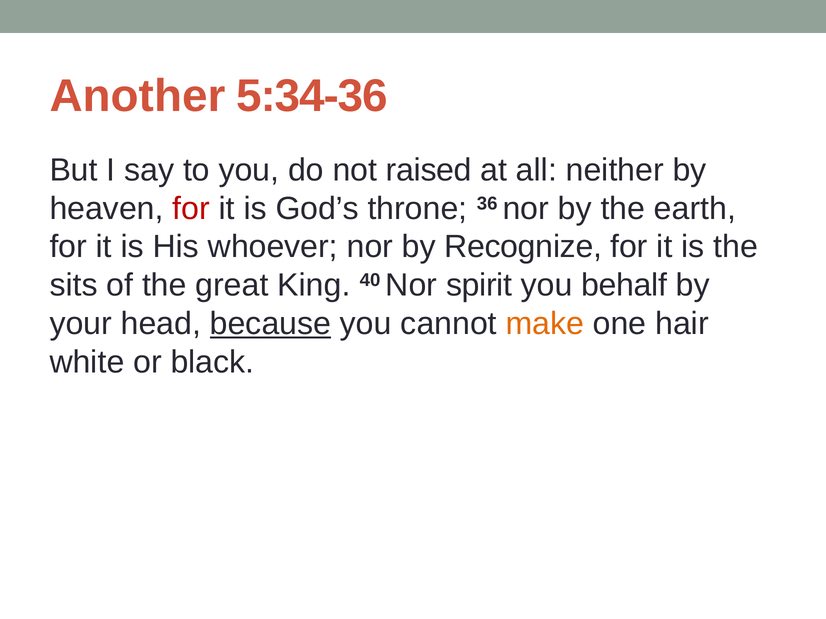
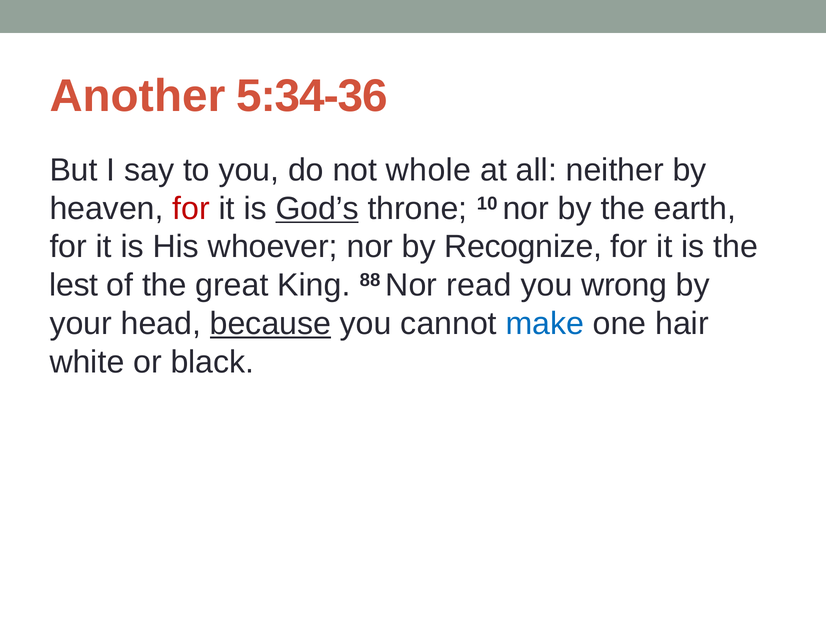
raised: raised -> whole (429, 170)
God’s underline: none -> present (317, 209)
36: 36 -> 10 (487, 204)
sits: sits -> lest (74, 286)
40: 40 -> 88 (370, 280)
spirit: spirit -> read (479, 286)
behalf: behalf -> wrong (624, 286)
make colour: orange -> blue (545, 324)
